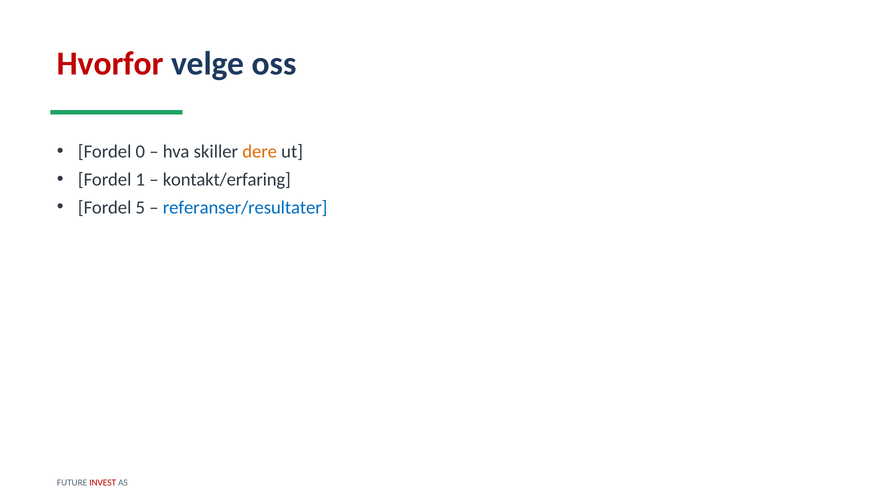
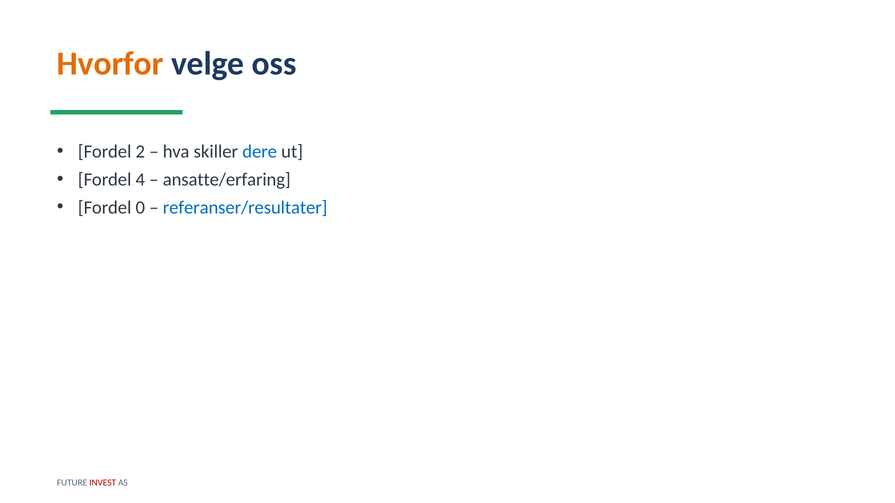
Hvorfor colour: red -> orange (110, 64)
0: 0 -> 2 (140, 152)
dere colour: orange -> blue (260, 152)
1: 1 -> 4 (140, 180)
kontakt/erfaring: kontakt/erfaring -> ansatte/erfaring (227, 180)
5: 5 -> 0 (140, 208)
